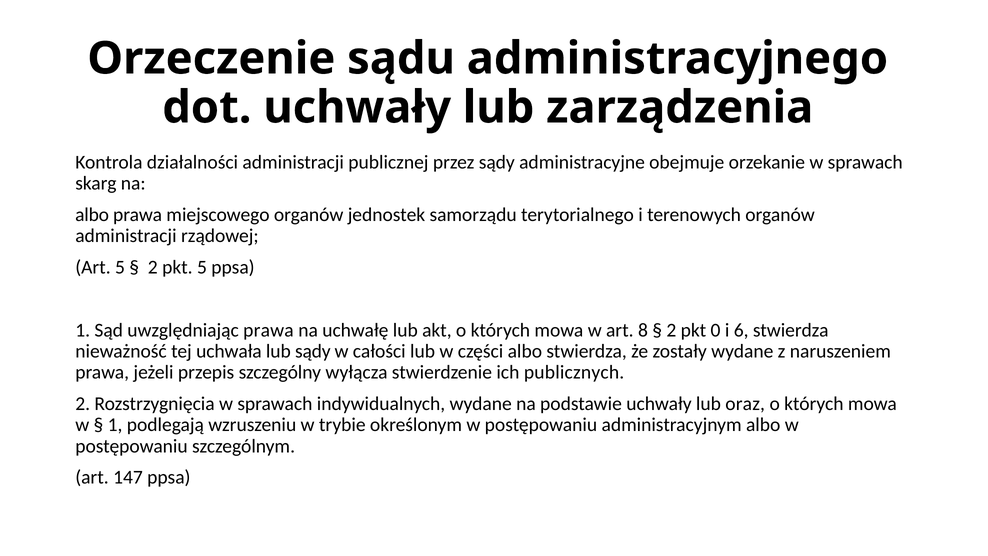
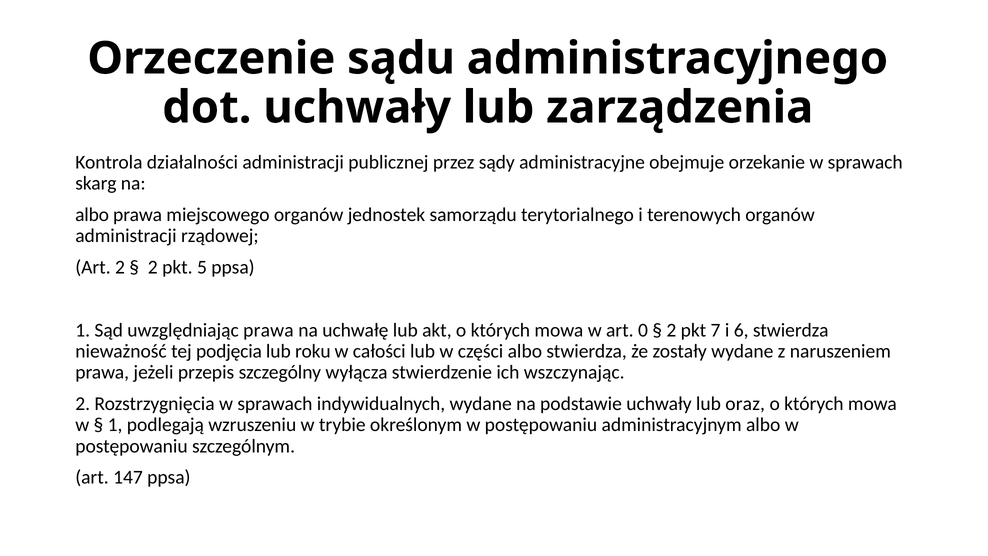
Art 5: 5 -> 2 (120, 267)
8: 8 -> 0 (643, 330)
0: 0 -> 7 (716, 330)
uchwała: uchwała -> podjęcia (229, 351)
lub sądy: sądy -> roku (313, 351)
publicznych: publicznych -> wszczynając (574, 372)
